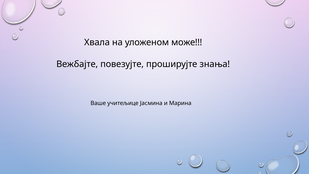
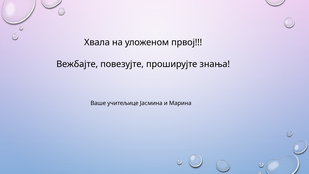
може: може -> првој (187, 42)
